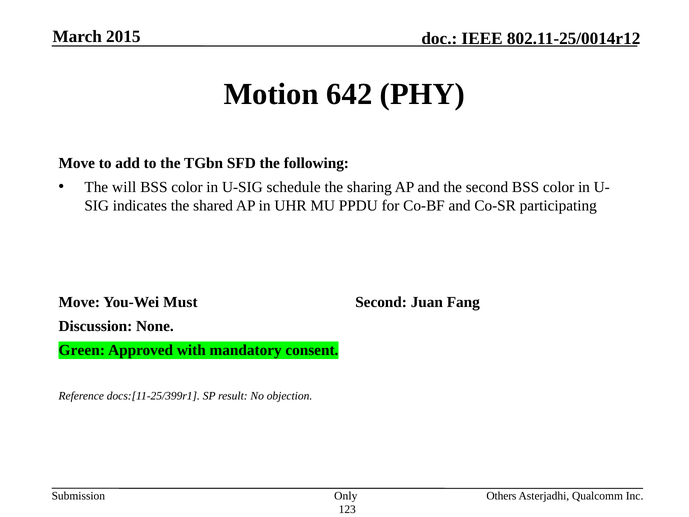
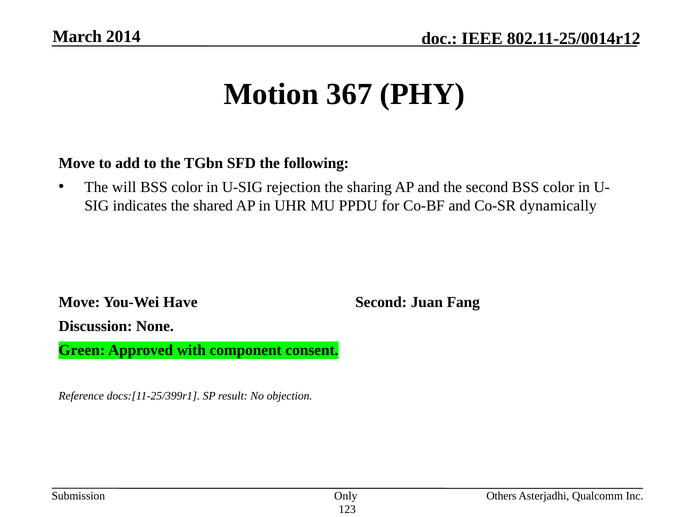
2015: 2015 -> 2014 (123, 37)
642: 642 -> 367 (349, 94)
schedule: schedule -> rejection (294, 187)
participating: participating -> dynamically (558, 205)
Must: Must -> Have (180, 302)
mandatory: mandatory -> component (246, 350)
